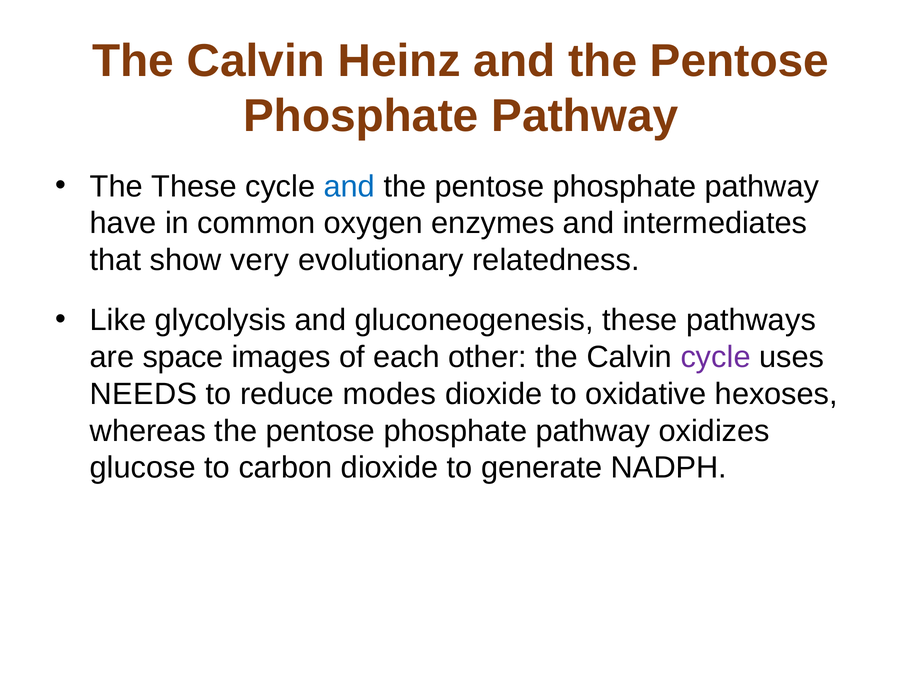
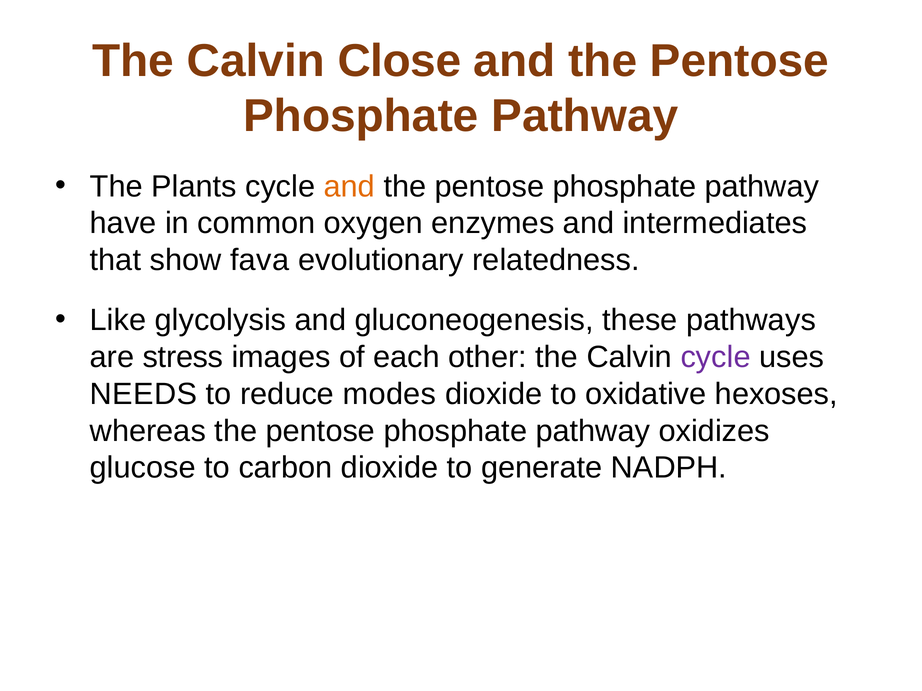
Heinz: Heinz -> Close (399, 61)
The These: These -> Plants (194, 187)
and colour: blue -> orange (349, 187)
very: very -> fava (260, 260)
space: space -> stress (183, 357)
